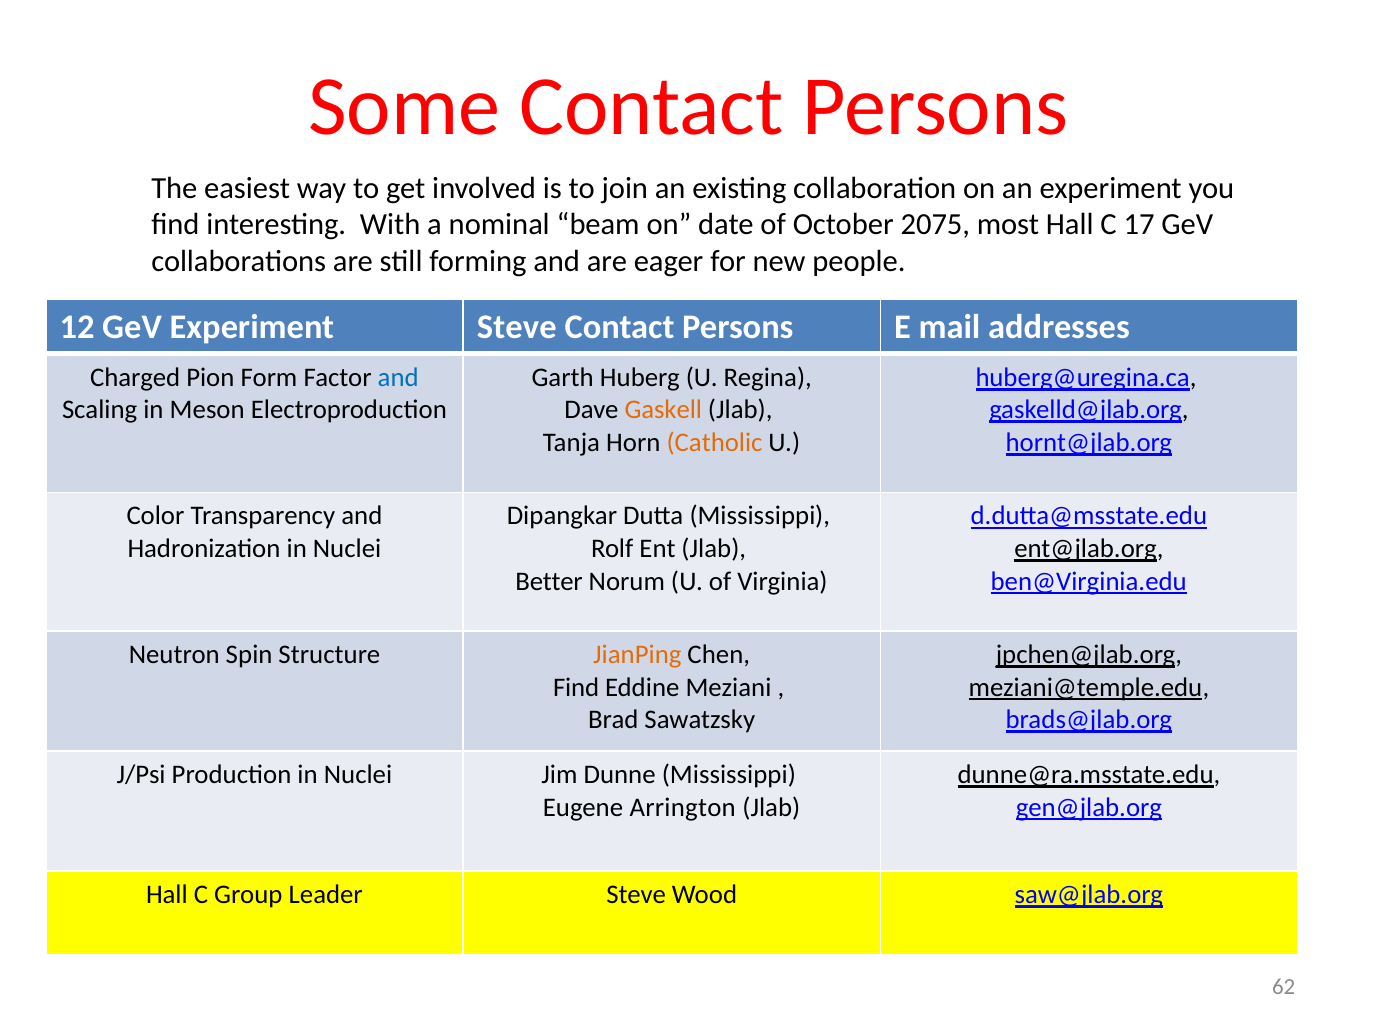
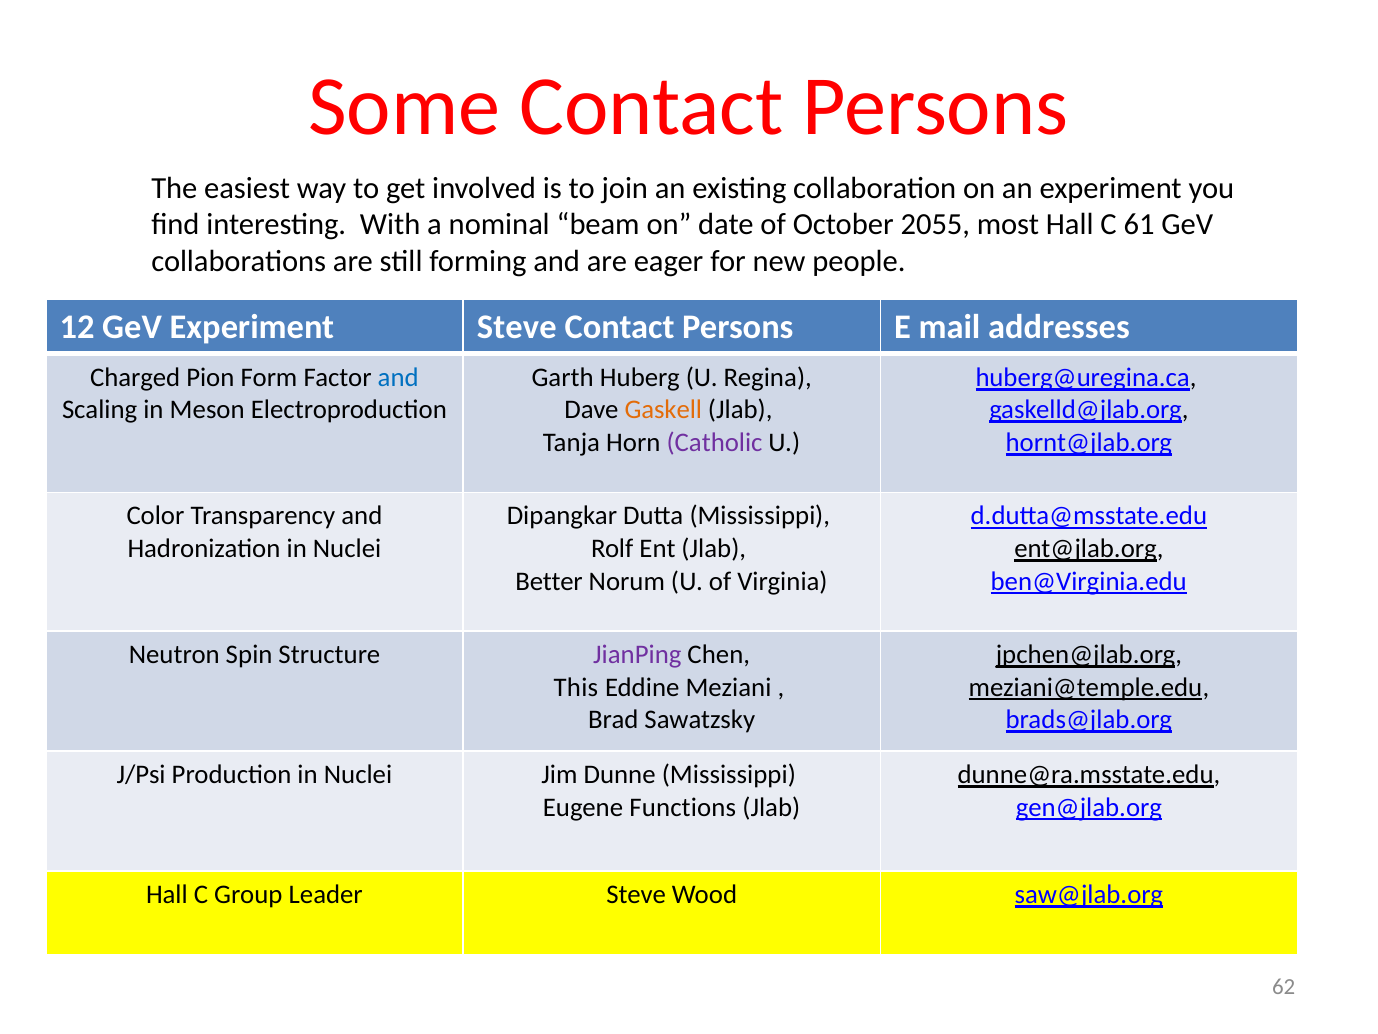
2075: 2075 -> 2055 (935, 225)
17: 17 -> 61 (1139, 225)
Catholic colour: orange -> purple (715, 442)
JianPing colour: orange -> purple (637, 654)
Find: Find -> This (576, 687)
Arrington: Arrington -> Functions (683, 807)
